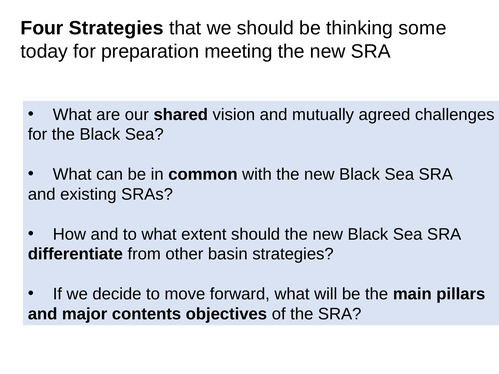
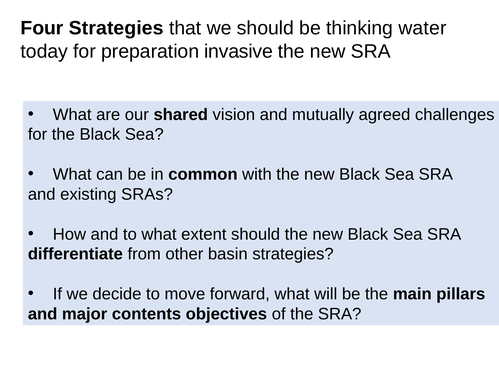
some: some -> water (422, 28)
meeting: meeting -> invasive (239, 52)
